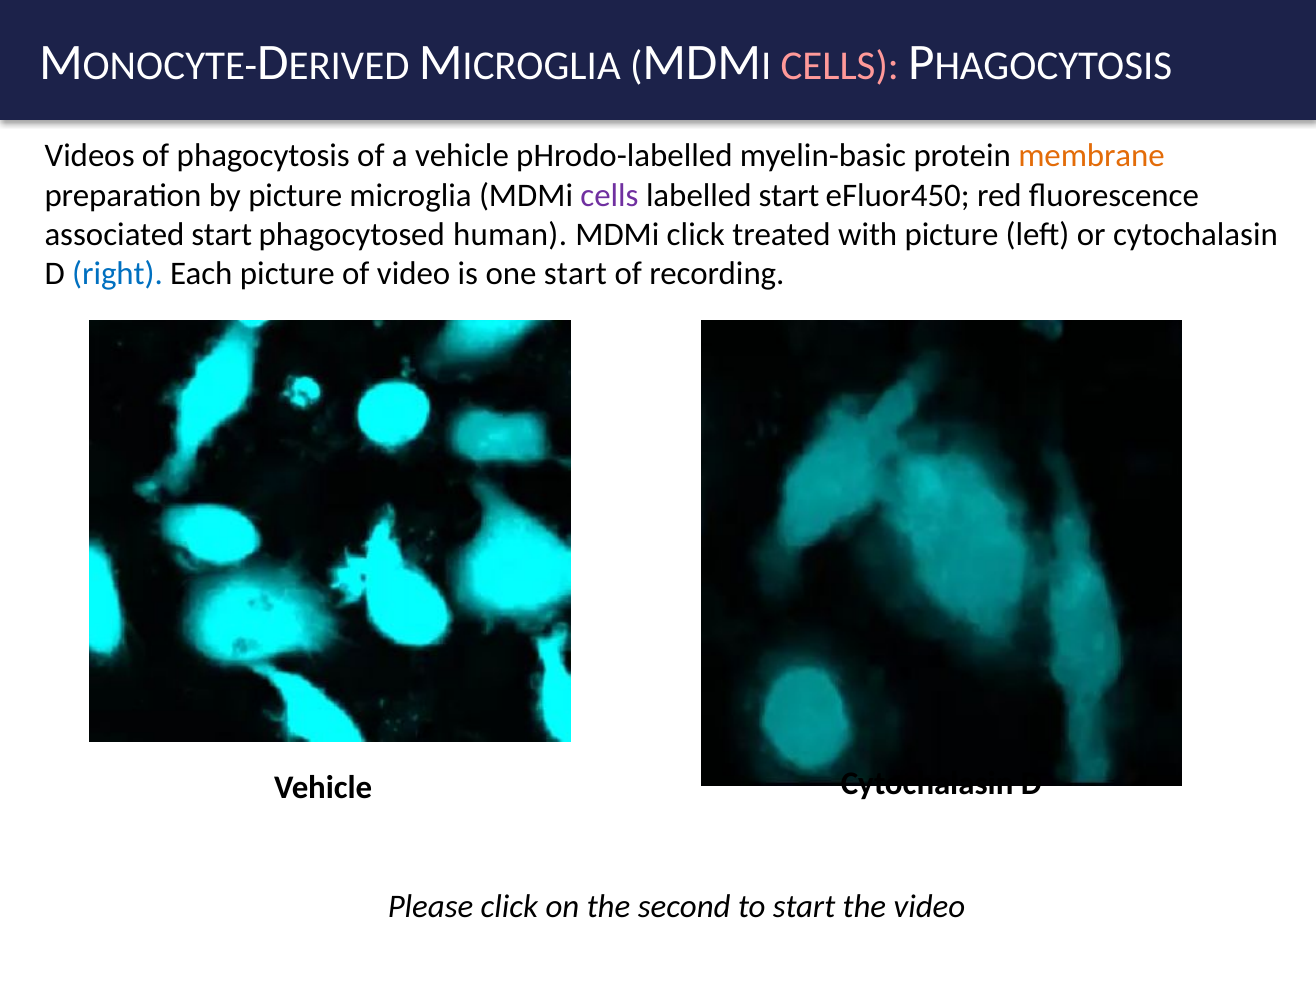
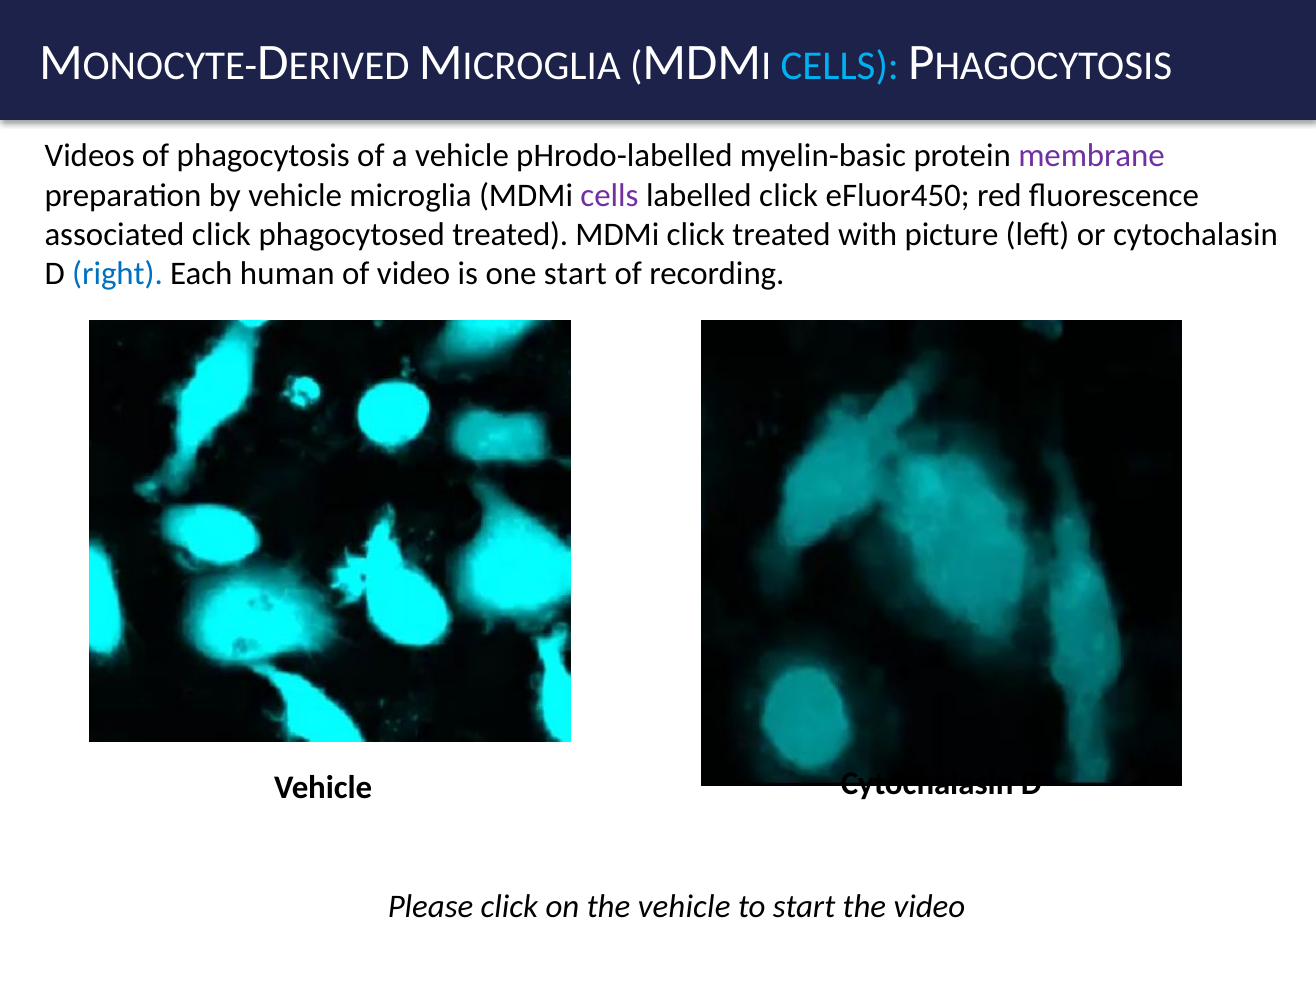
CELLS colour: pink -> light blue (840, 66)
membrane colour: orange -> purple (1092, 156)
by picture: picture -> vehicle (295, 195)
labelled start: start -> click (789, 195)
associated start: start -> click (221, 235)
phagocytosed human: human -> treated (510, 235)
Each picture: picture -> human (287, 274)
the second: second -> vehicle (684, 906)
